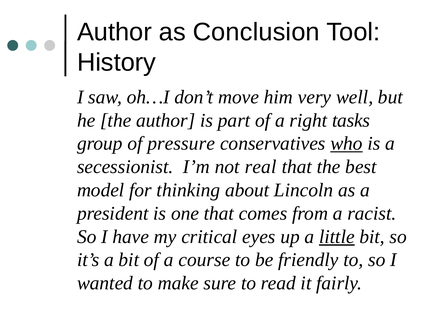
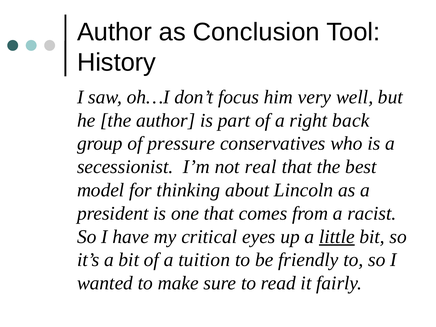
move: move -> focus (239, 97)
tasks: tasks -> back (351, 120)
who underline: present -> none (346, 144)
course: course -> tuition (204, 260)
